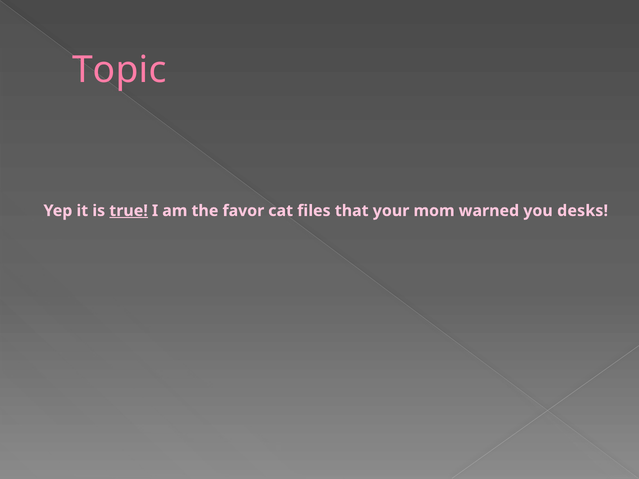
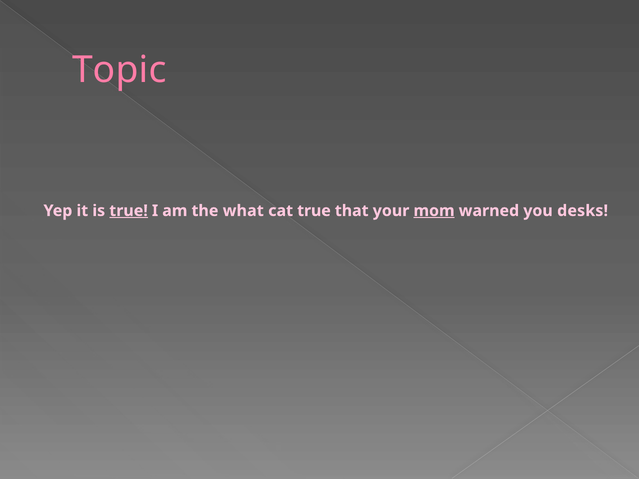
favor: favor -> what (243, 211)
cat files: files -> true (314, 211)
mom underline: none -> present (434, 211)
